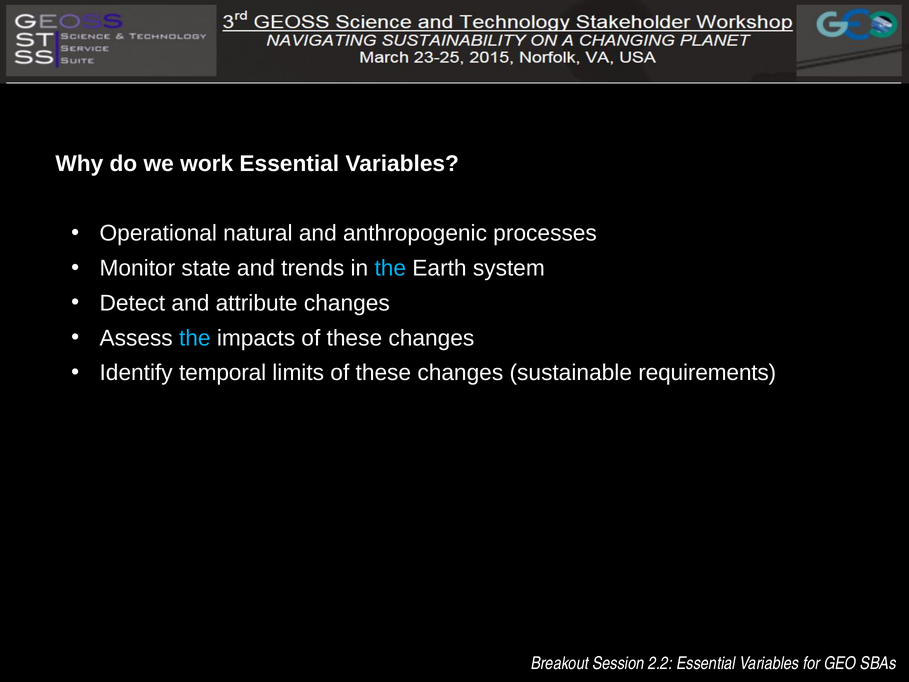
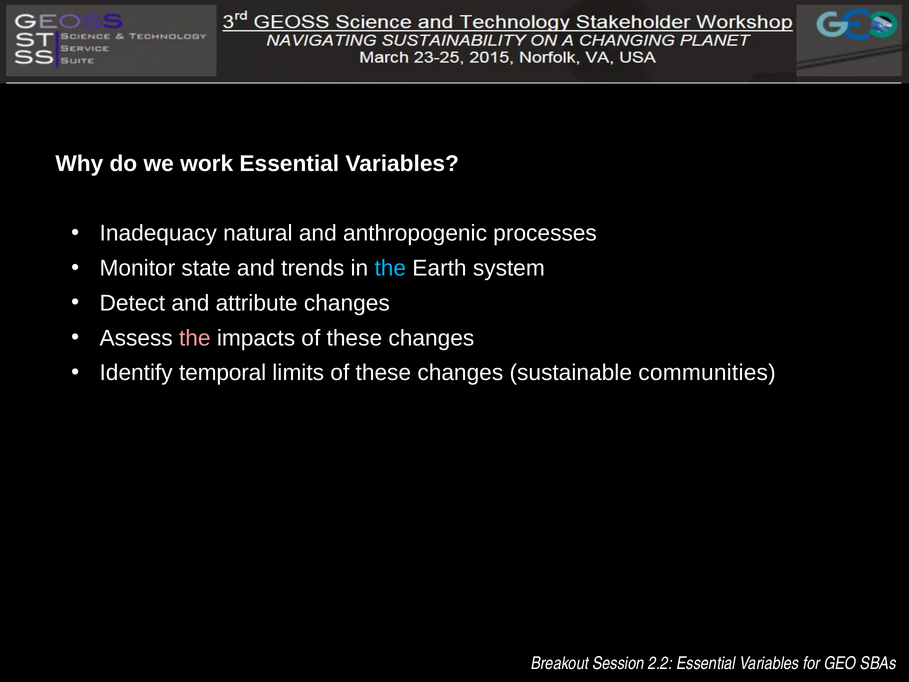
Operational: Operational -> Inadequacy (158, 233)
the colour: light blue -> pink (195, 338)
requirements: requirements -> communities (707, 373)
